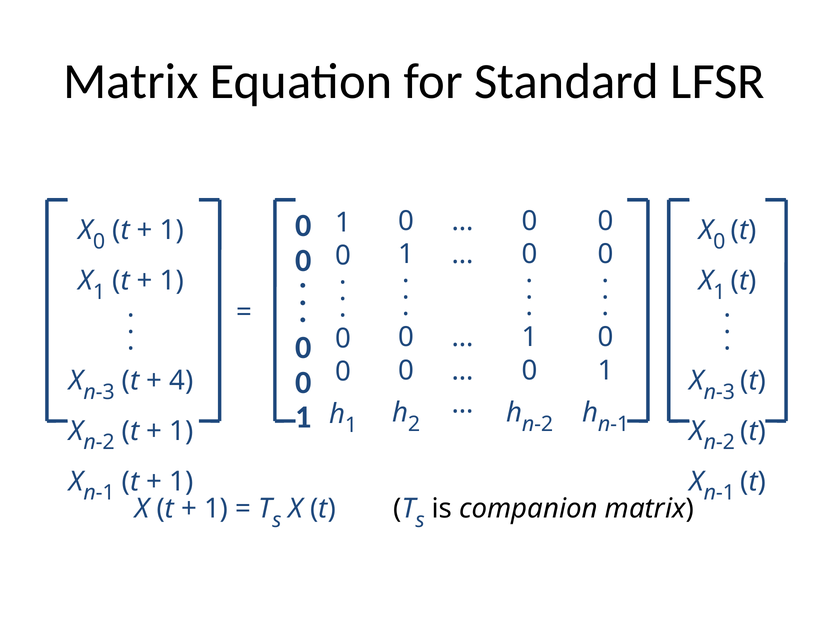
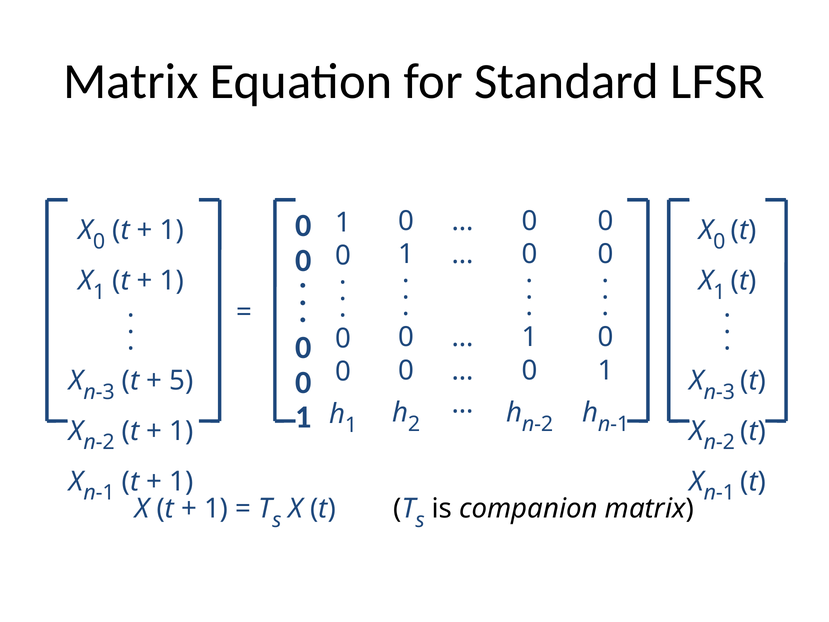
4: 4 -> 5 (181, 381)
